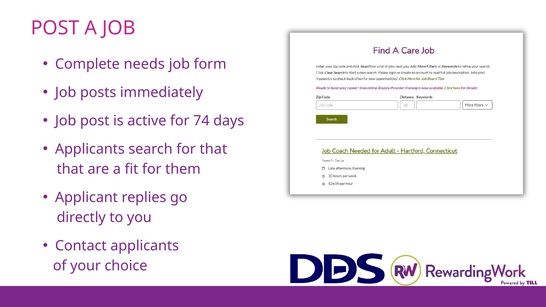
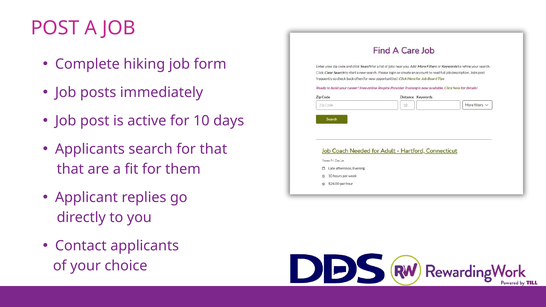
needs: needs -> hiking (144, 64)
74: 74 -> 10 (201, 121)
